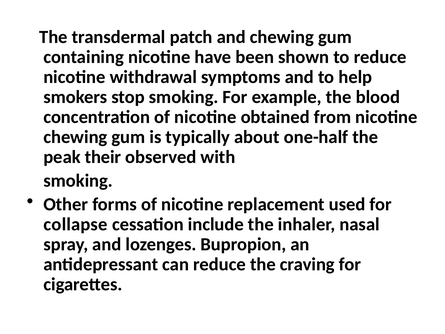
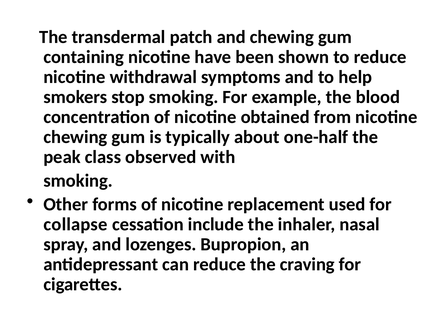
their: their -> class (103, 157)
